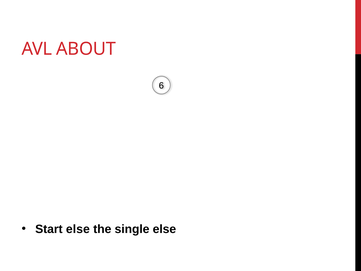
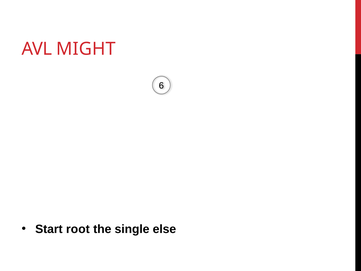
ABOUT: ABOUT -> MIGHT (86, 49)
Start else: else -> root (78, 229)
